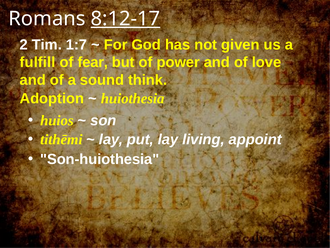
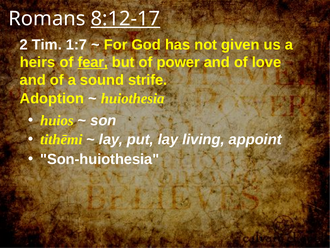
fulfill: fulfill -> heirs (38, 62)
fear underline: none -> present (93, 62)
think: think -> strife (148, 80)
